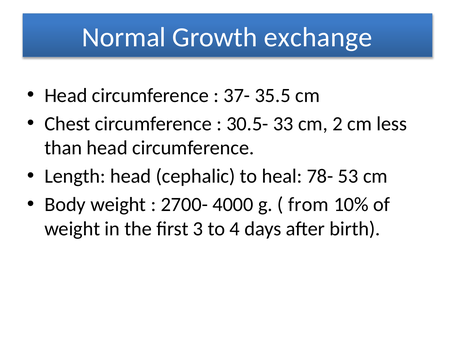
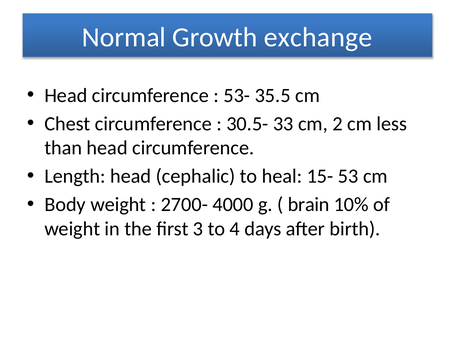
37-: 37- -> 53- (237, 95)
78-: 78- -> 15- (320, 176)
from: from -> brain (309, 205)
